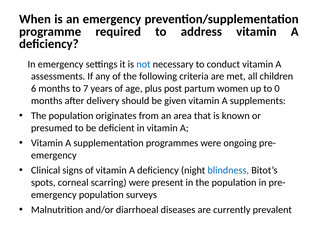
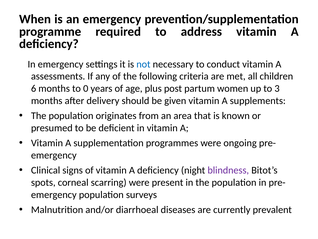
7: 7 -> 0 (86, 88)
0: 0 -> 3 (277, 88)
blindness colour: blue -> purple (228, 170)
